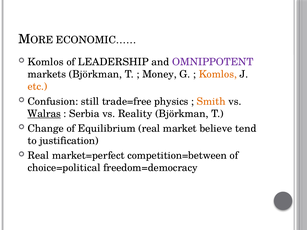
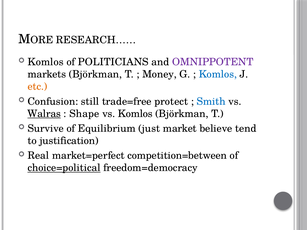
ECONOMIC……: ECONOMIC…… -> RESEARCH…… (96, 40)
LEADERSHIP: LEADERSHIP -> POLITICIANS (113, 62)
Komlos colour: orange -> blue (218, 74)
physics: physics -> protect (171, 101)
Smith colour: orange -> blue (211, 101)
Serbia: Serbia -> Shape (84, 114)
vs Reality: Reality -> Komlos (135, 114)
Change: Change -> Survive (46, 129)
Equilibrium real: real -> just (149, 129)
choice=political underline: none -> present (64, 168)
